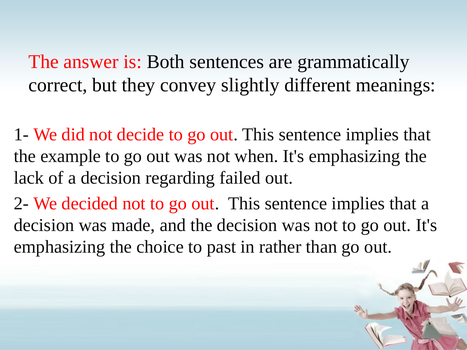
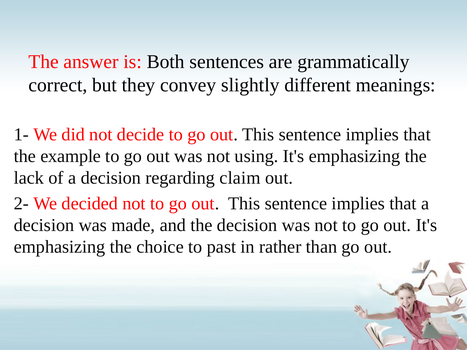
when: when -> using (257, 156)
failed: failed -> claim (240, 178)
